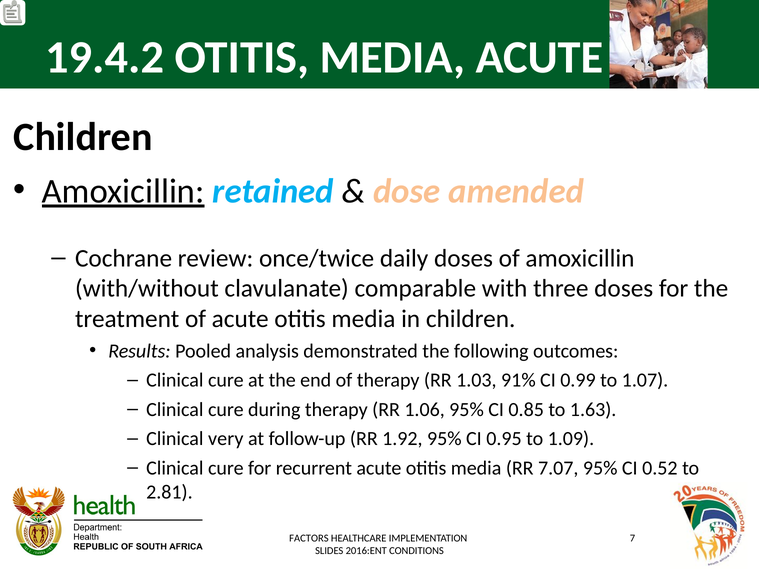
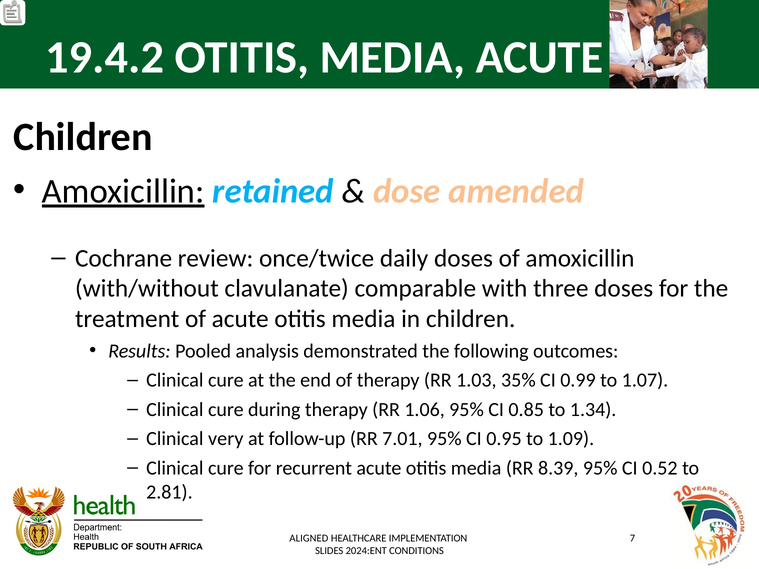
91%: 91% -> 35% (518, 380)
1.63: 1.63 -> 1.34 (593, 410)
1.92: 1.92 -> 7.01 (402, 439)
7.07: 7.07 -> 8.39 (558, 468)
FACTORS: FACTORS -> ALIGNED (309, 538)
2016:ENT: 2016:ENT -> 2024:ENT (366, 551)
